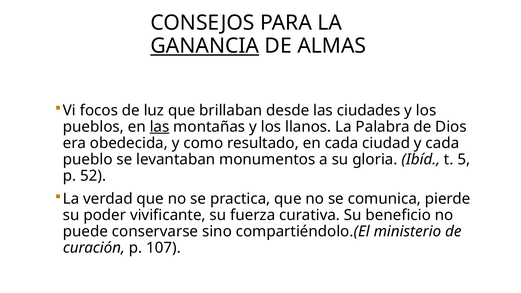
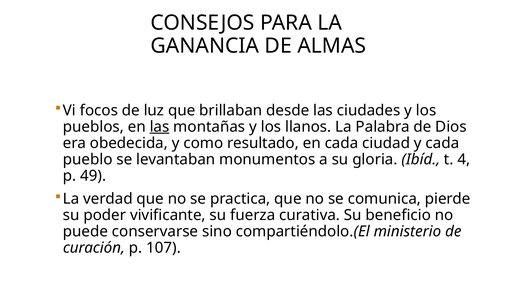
GANANCIA underline: present -> none (205, 46)
5: 5 -> 4 (464, 160)
52: 52 -> 49 (93, 176)
